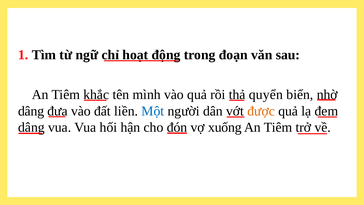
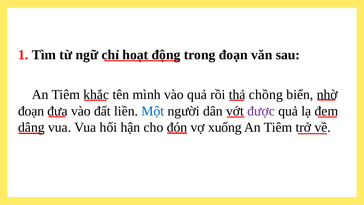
quyển: quyển -> chồng (266, 95)
dâng: dâng -> đoạn (31, 111)
được colour: orange -> purple (261, 111)
